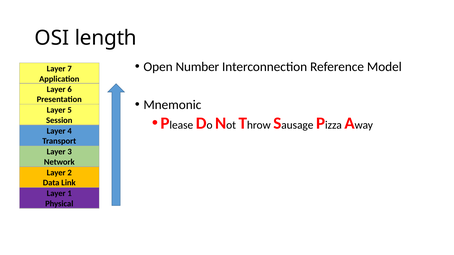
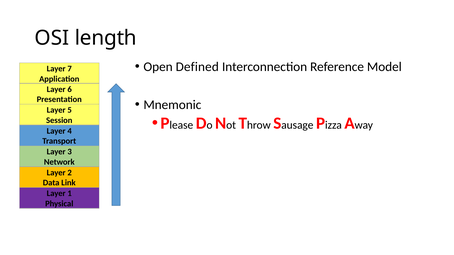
Number: Number -> Defined (197, 67)
